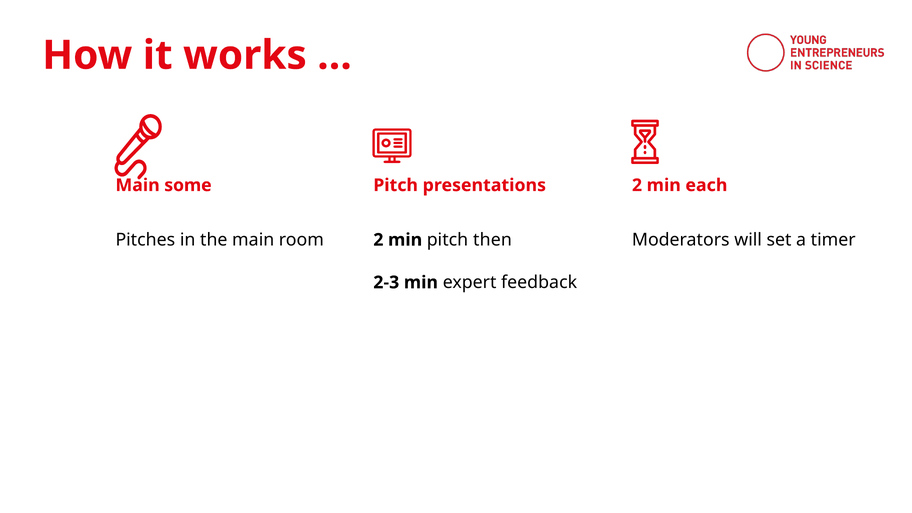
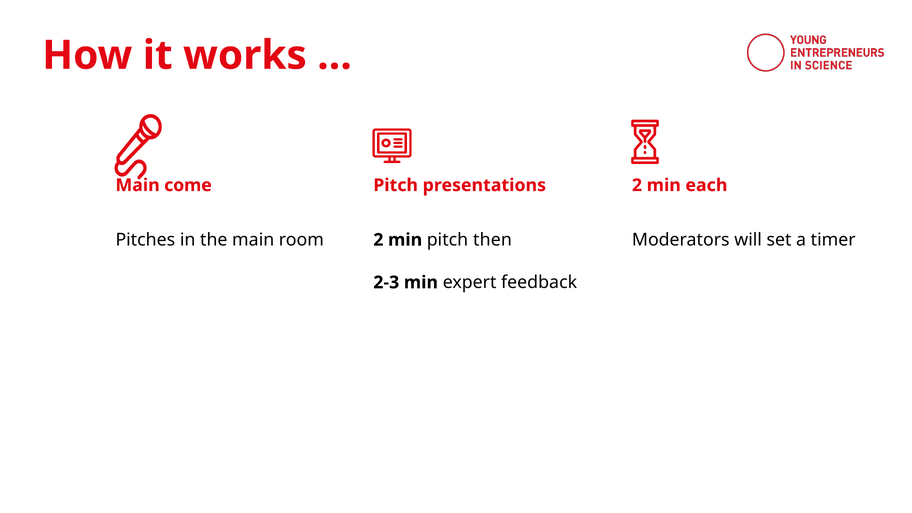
some: some -> come (188, 185)
